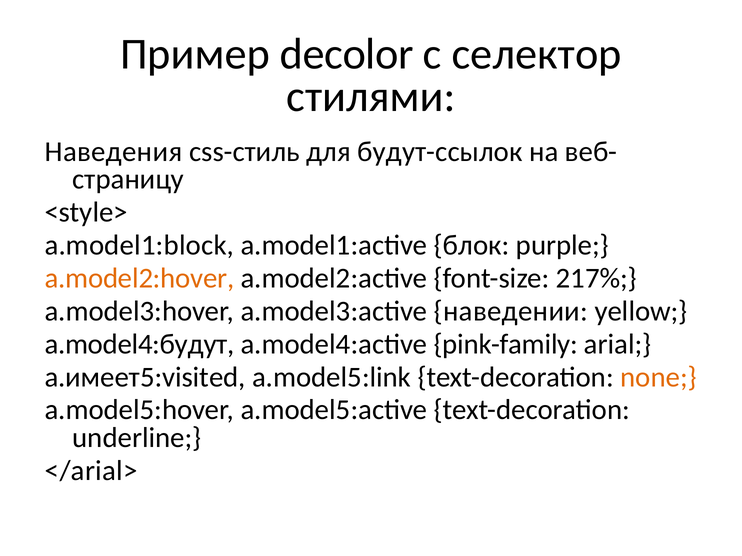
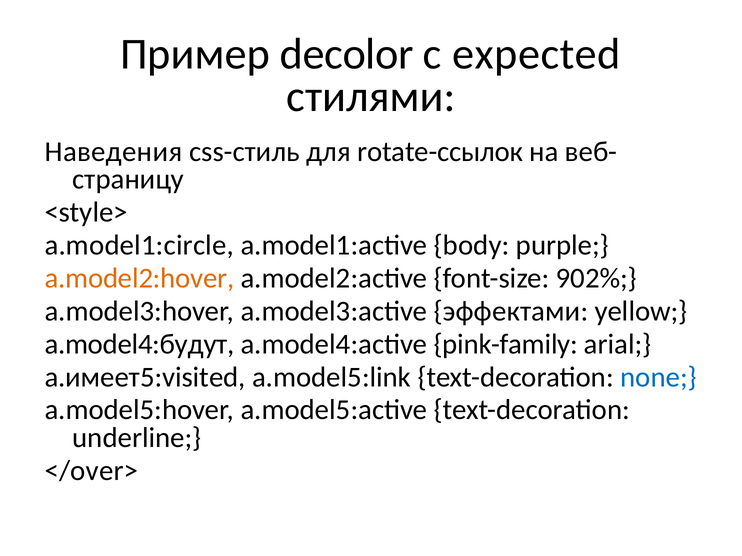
селектор: селектор -> expected (537, 54)
будут-ссылок: будут-ссылок -> rotate-ссылок (440, 152)
a.model1:block: a.model1:block -> a.model1:circle (139, 245)
блок: блок -> body (472, 245)
217%: 217% -> 902% (596, 278)
наведении: наведении -> эффектами (511, 311)
none colour: orange -> blue (659, 377)
</arial>: </arial> -> </over> (91, 471)
